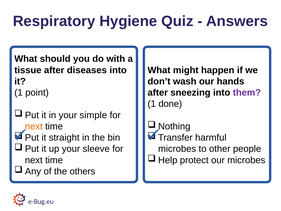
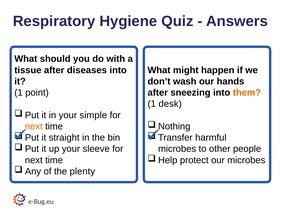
them colour: purple -> orange (247, 93)
done: done -> desk (170, 104)
others: others -> plenty (82, 171)
